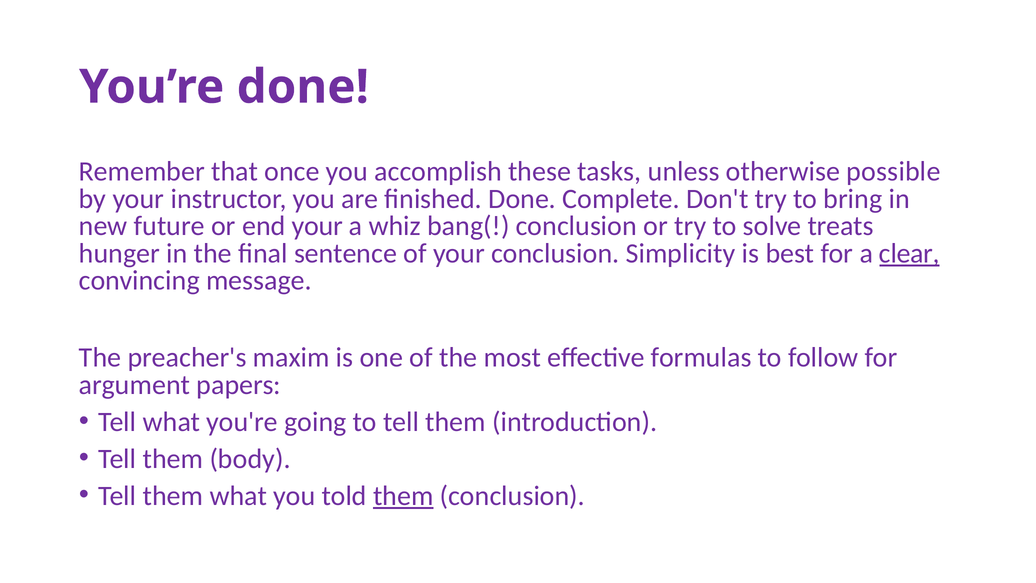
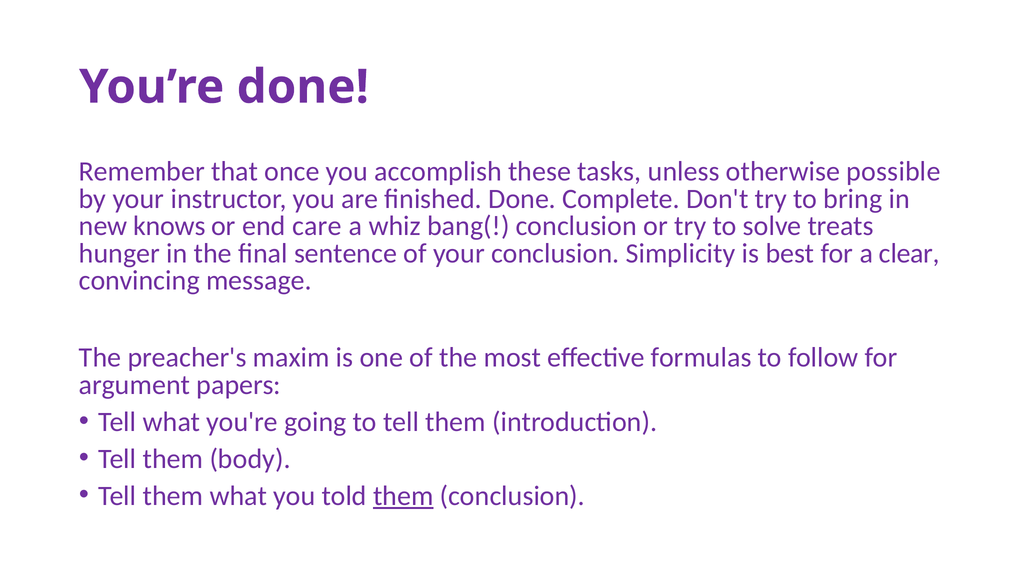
future: future -> knows (170, 226)
end your: your -> care (317, 226)
clear underline: present -> none (909, 253)
